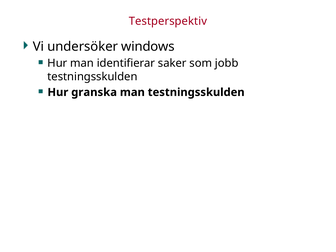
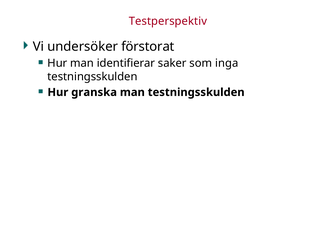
windows: windows -> förstorat (148, 46)
jobb: jobb -> inga (227, 63)
